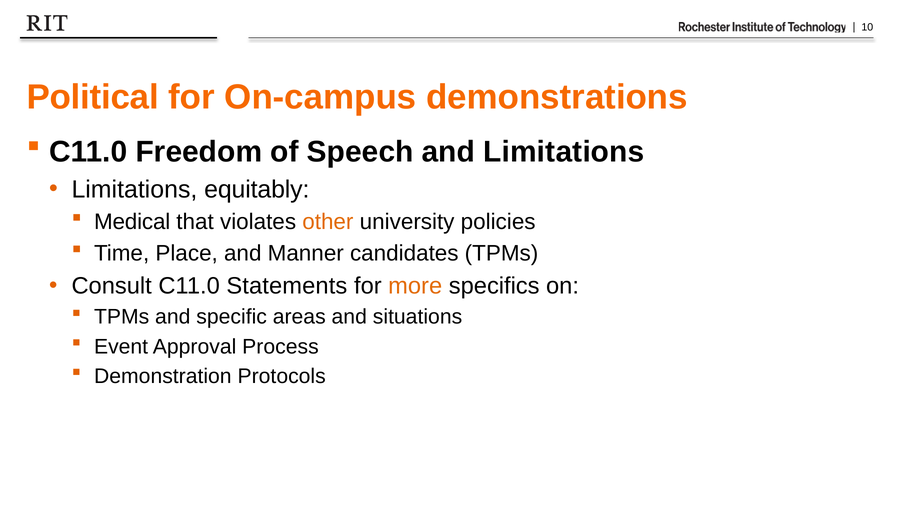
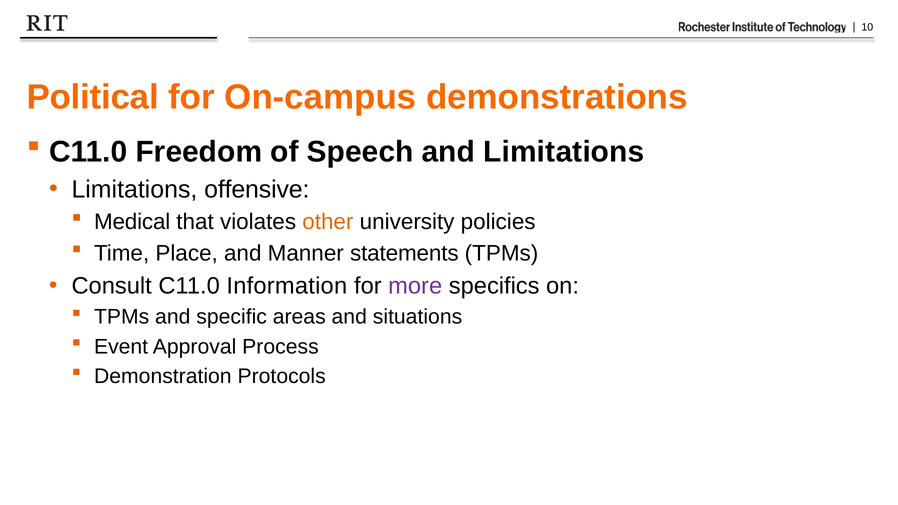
equitably: equitably -> offensive (257, 189)
candidates: candidates -> statements (404, 254)
Statements: Statements -> Information (287, 286)
more colour: orange -> purple (415, 286)
